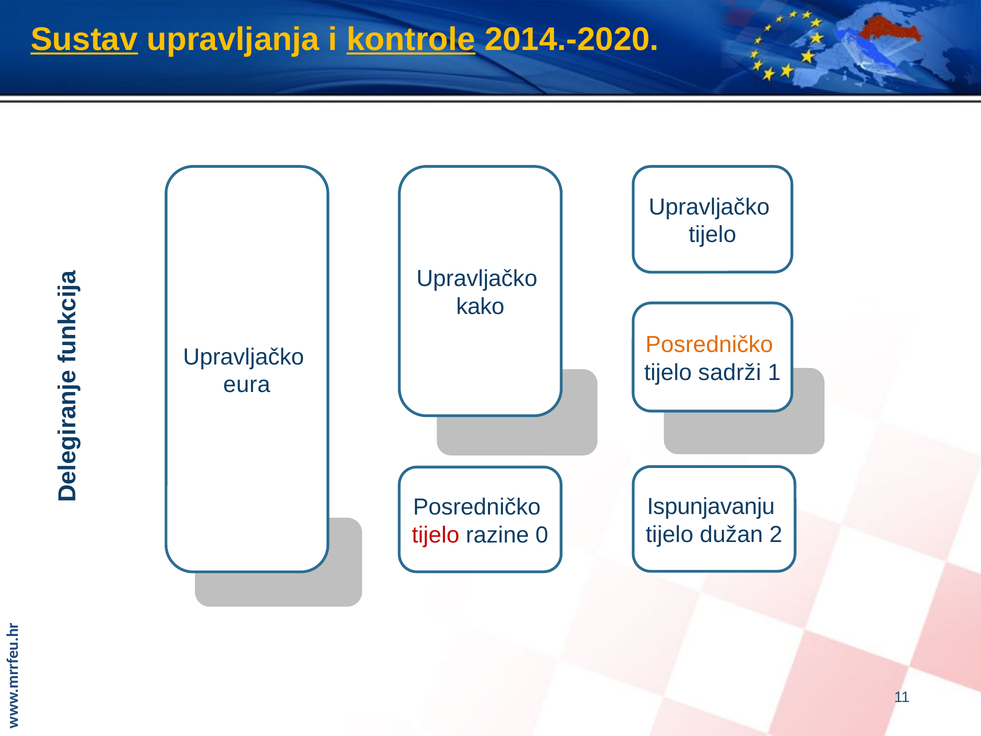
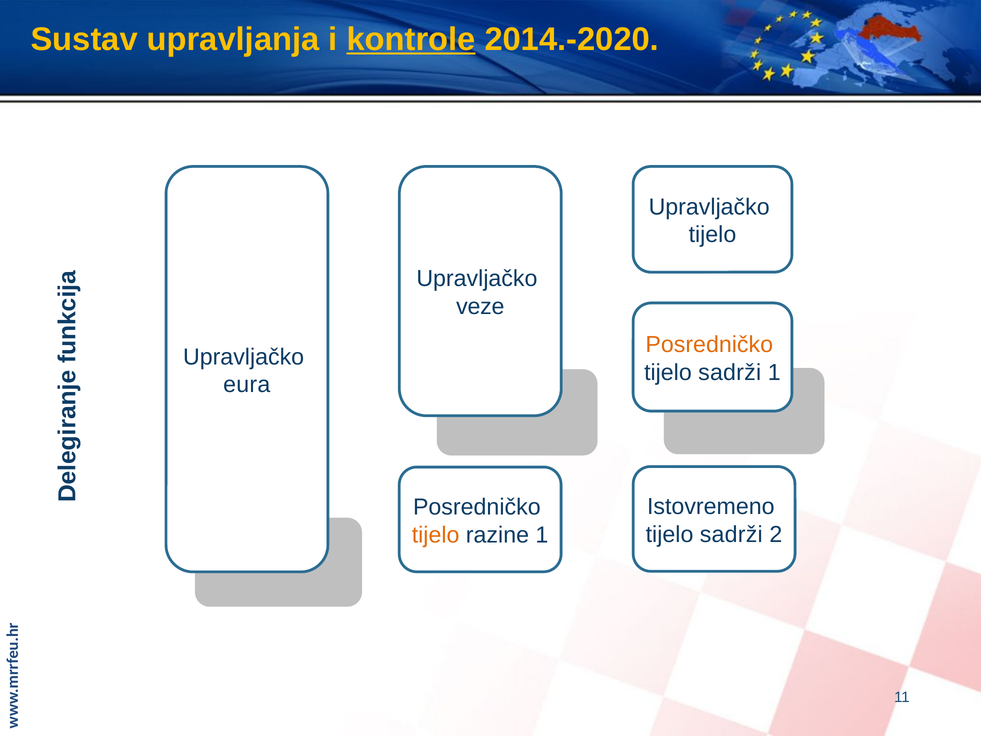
Sustav underline: present -> none (84, 39)
kako: kako -> veze (480, 306)
Ispunjavanju: Ispunjavanju -> Istovremeno (711, 506)
dužan: dužan -> sadrži (731, 534)
tijelo colour: red -> orange (436, 535)
razine 0: 0 -> 1 (542, 535)
